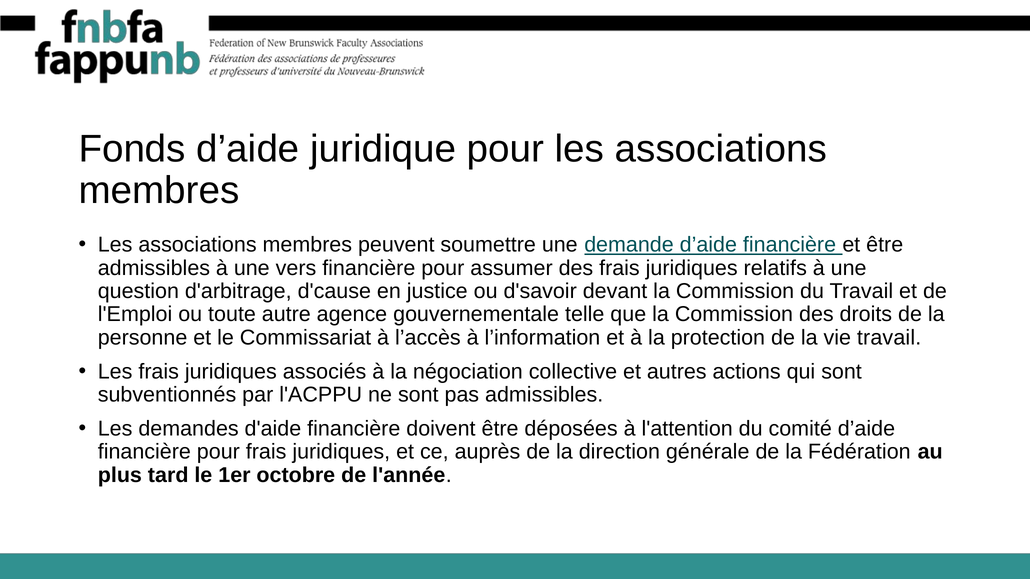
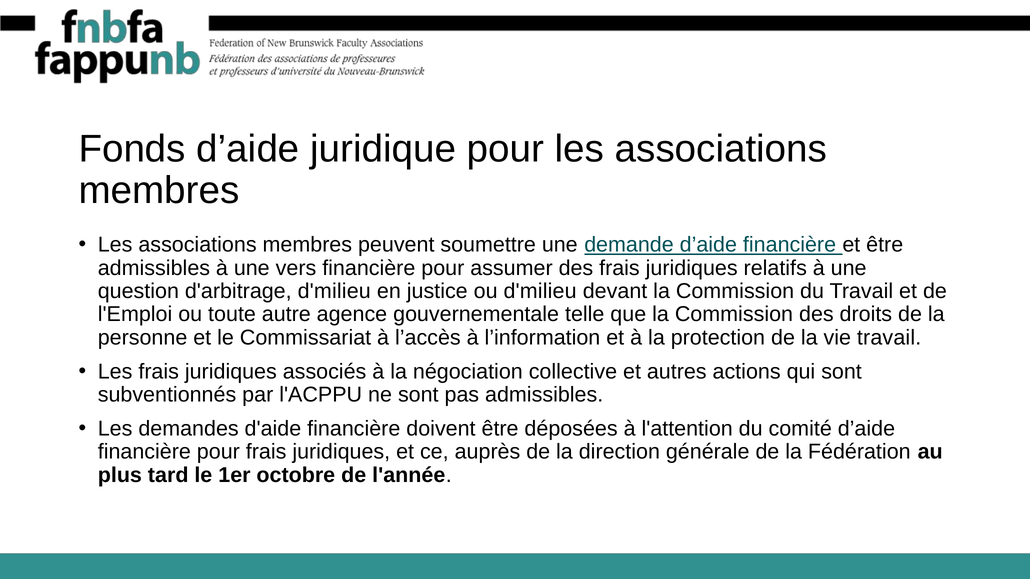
d'arbitrage d'cause: d'cause -> d'milieu (334, 291)
ou d'savoir: d'savoir -> d'milieu (540, 291)
